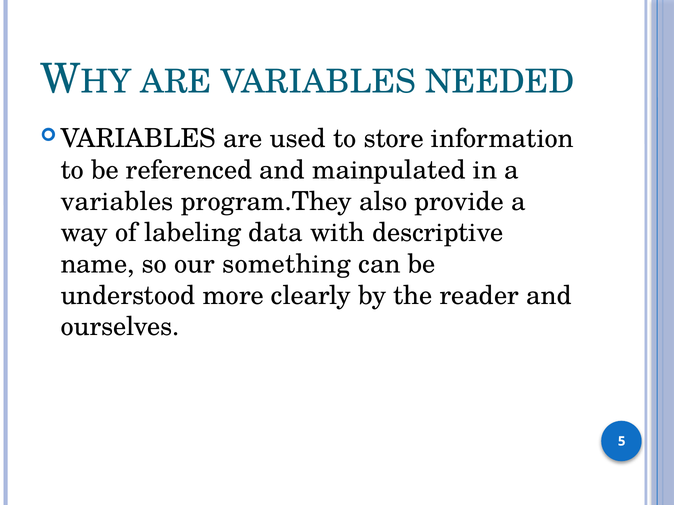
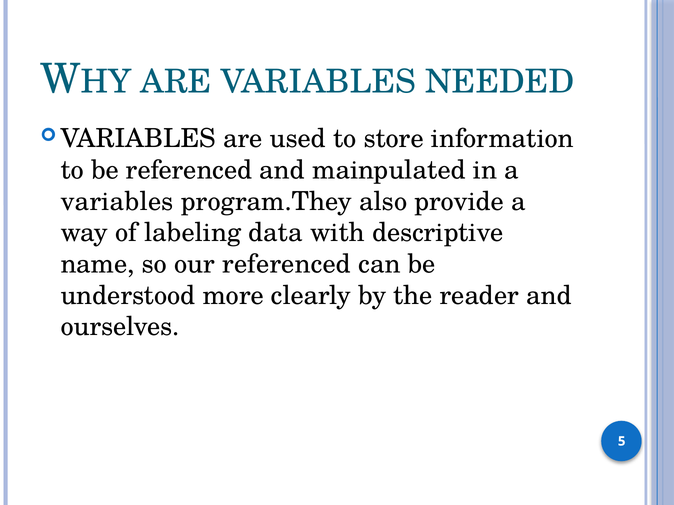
our something: something -> referenced (287, 264)
